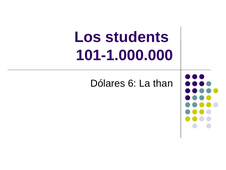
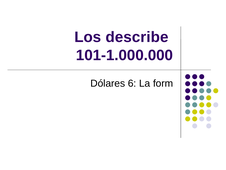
students: students -> describe (137, 37)
than: than -> form (163, 83)
